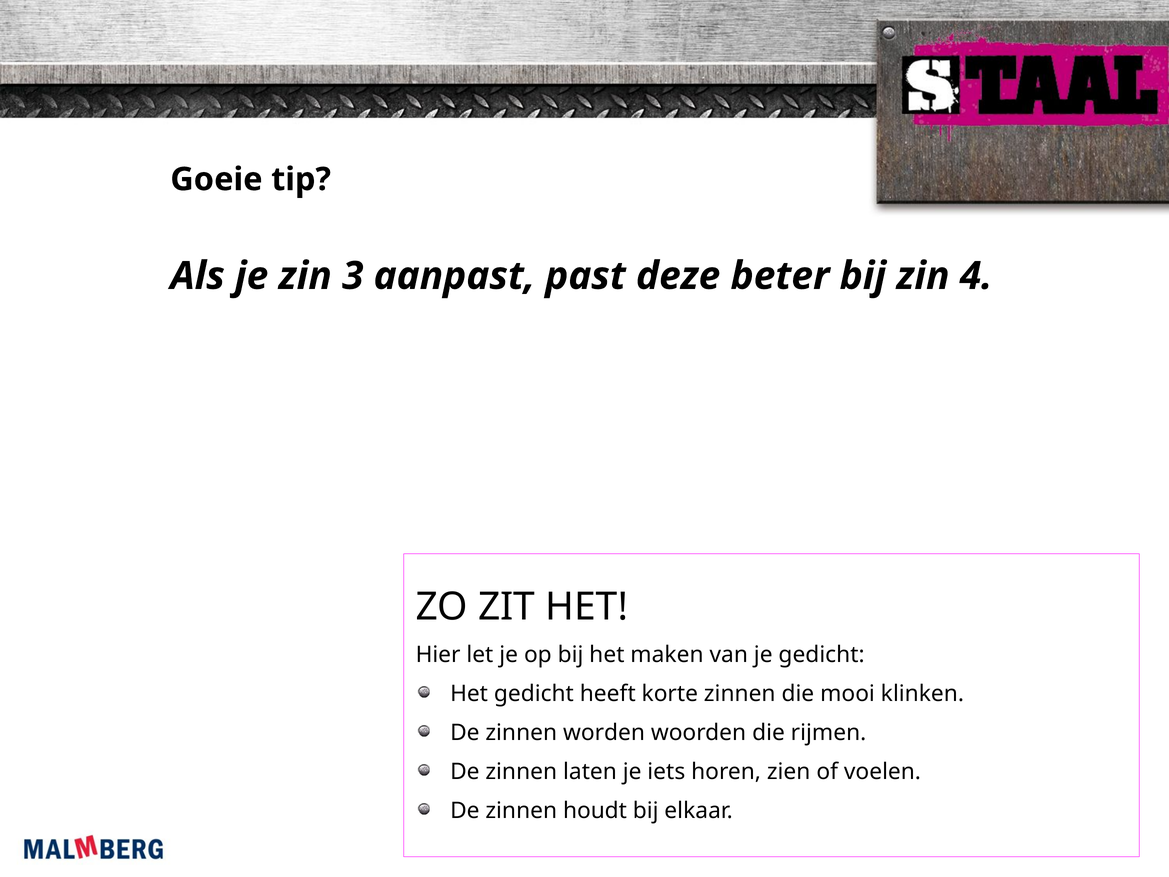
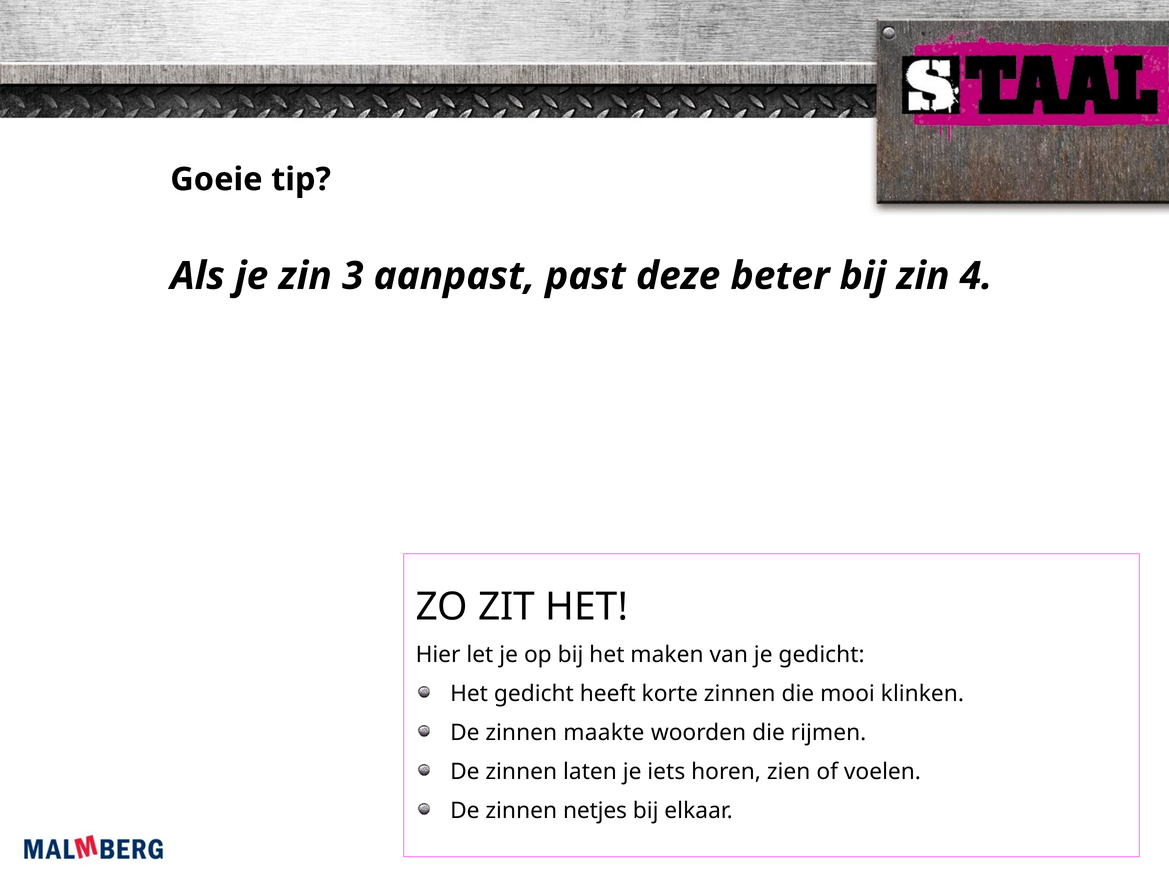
worden: worden -> maakte (604, 732)
houdt: houdt -> netjes (595, 810)
